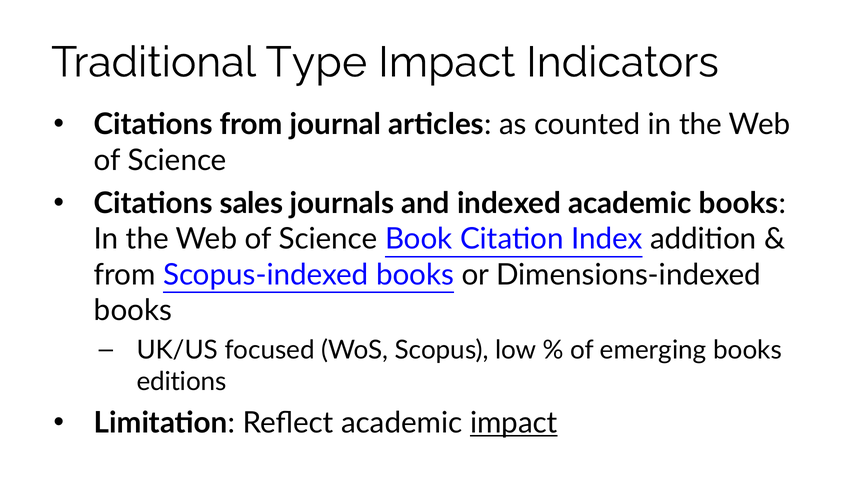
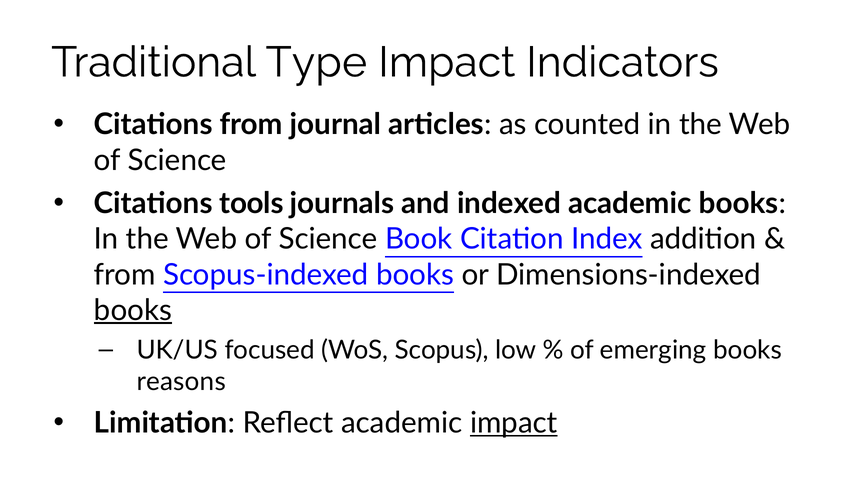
sales: sales -> tools (251, 203)
books underline: none -> present (133, 310)
editions: editions -> reasons (181, 381)
